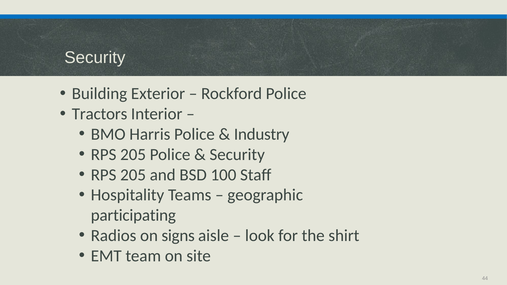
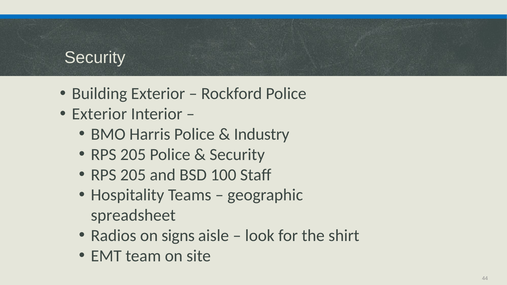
Tractors: Tractors -> Exterior (99, 114)
participating: participating -> spreadsheet (133, 215)
